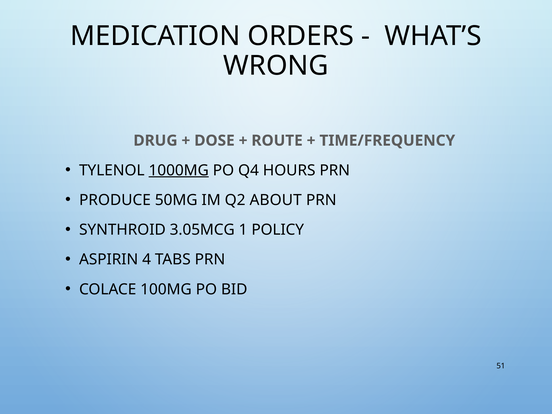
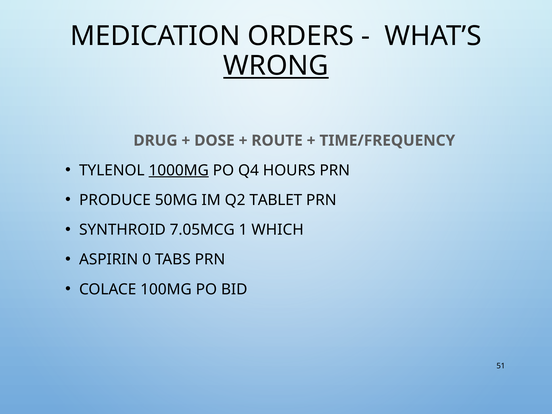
WRONG underline: none -> present (276, 66)
ABOUT: ABOUT -> TABLET (276, 200)
3.05MCG: 3.05MCG -> 7.05MCG (202, 230)
POLICY: POLICY -> WHICH (278, 230)
4: 4 -> 0 (147, 260)
